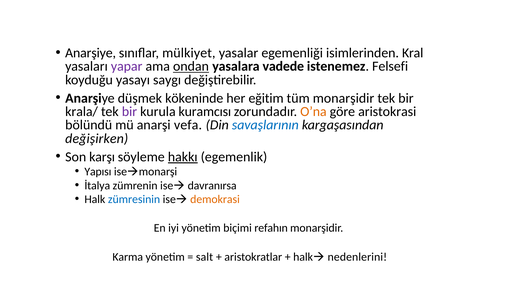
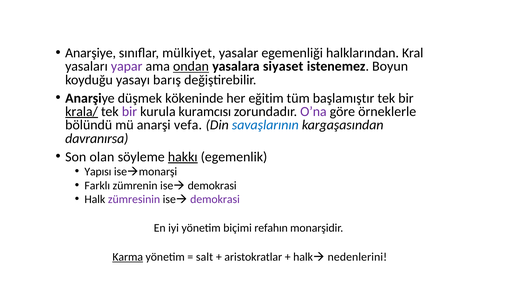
isimlerinden: isimlerinden -> halklarından (363, 53)
vadede: vadede -> siyaset (283, 66)
Felsefi: Felsefi -> Boyun (390, 66)
saygı: saygı -> barış (167, 80)
tüm monarşidir: monarşidir -> başlamıştır (344, 98)
krala/ underline: none -> present (82, 112)
O’na colour: orange -> purple (313, 112)
aristokrasi: aristokrasi -> örneklerle (387, 112)
değişirken: değişirken -> davranırsa (97, 139)
karşı: karşı -> olan (102, 157)
İtalya: İtalya -> Farklı (97, 185)
zümrenin ise davranırsa: davranırsa -> demokrasi (212, 185)
zümresinin colour: blue -> purple (134, 199)
demokrasi colour: orange -> purple (215, 199)
Karma underline: none -> present (128, 257)
